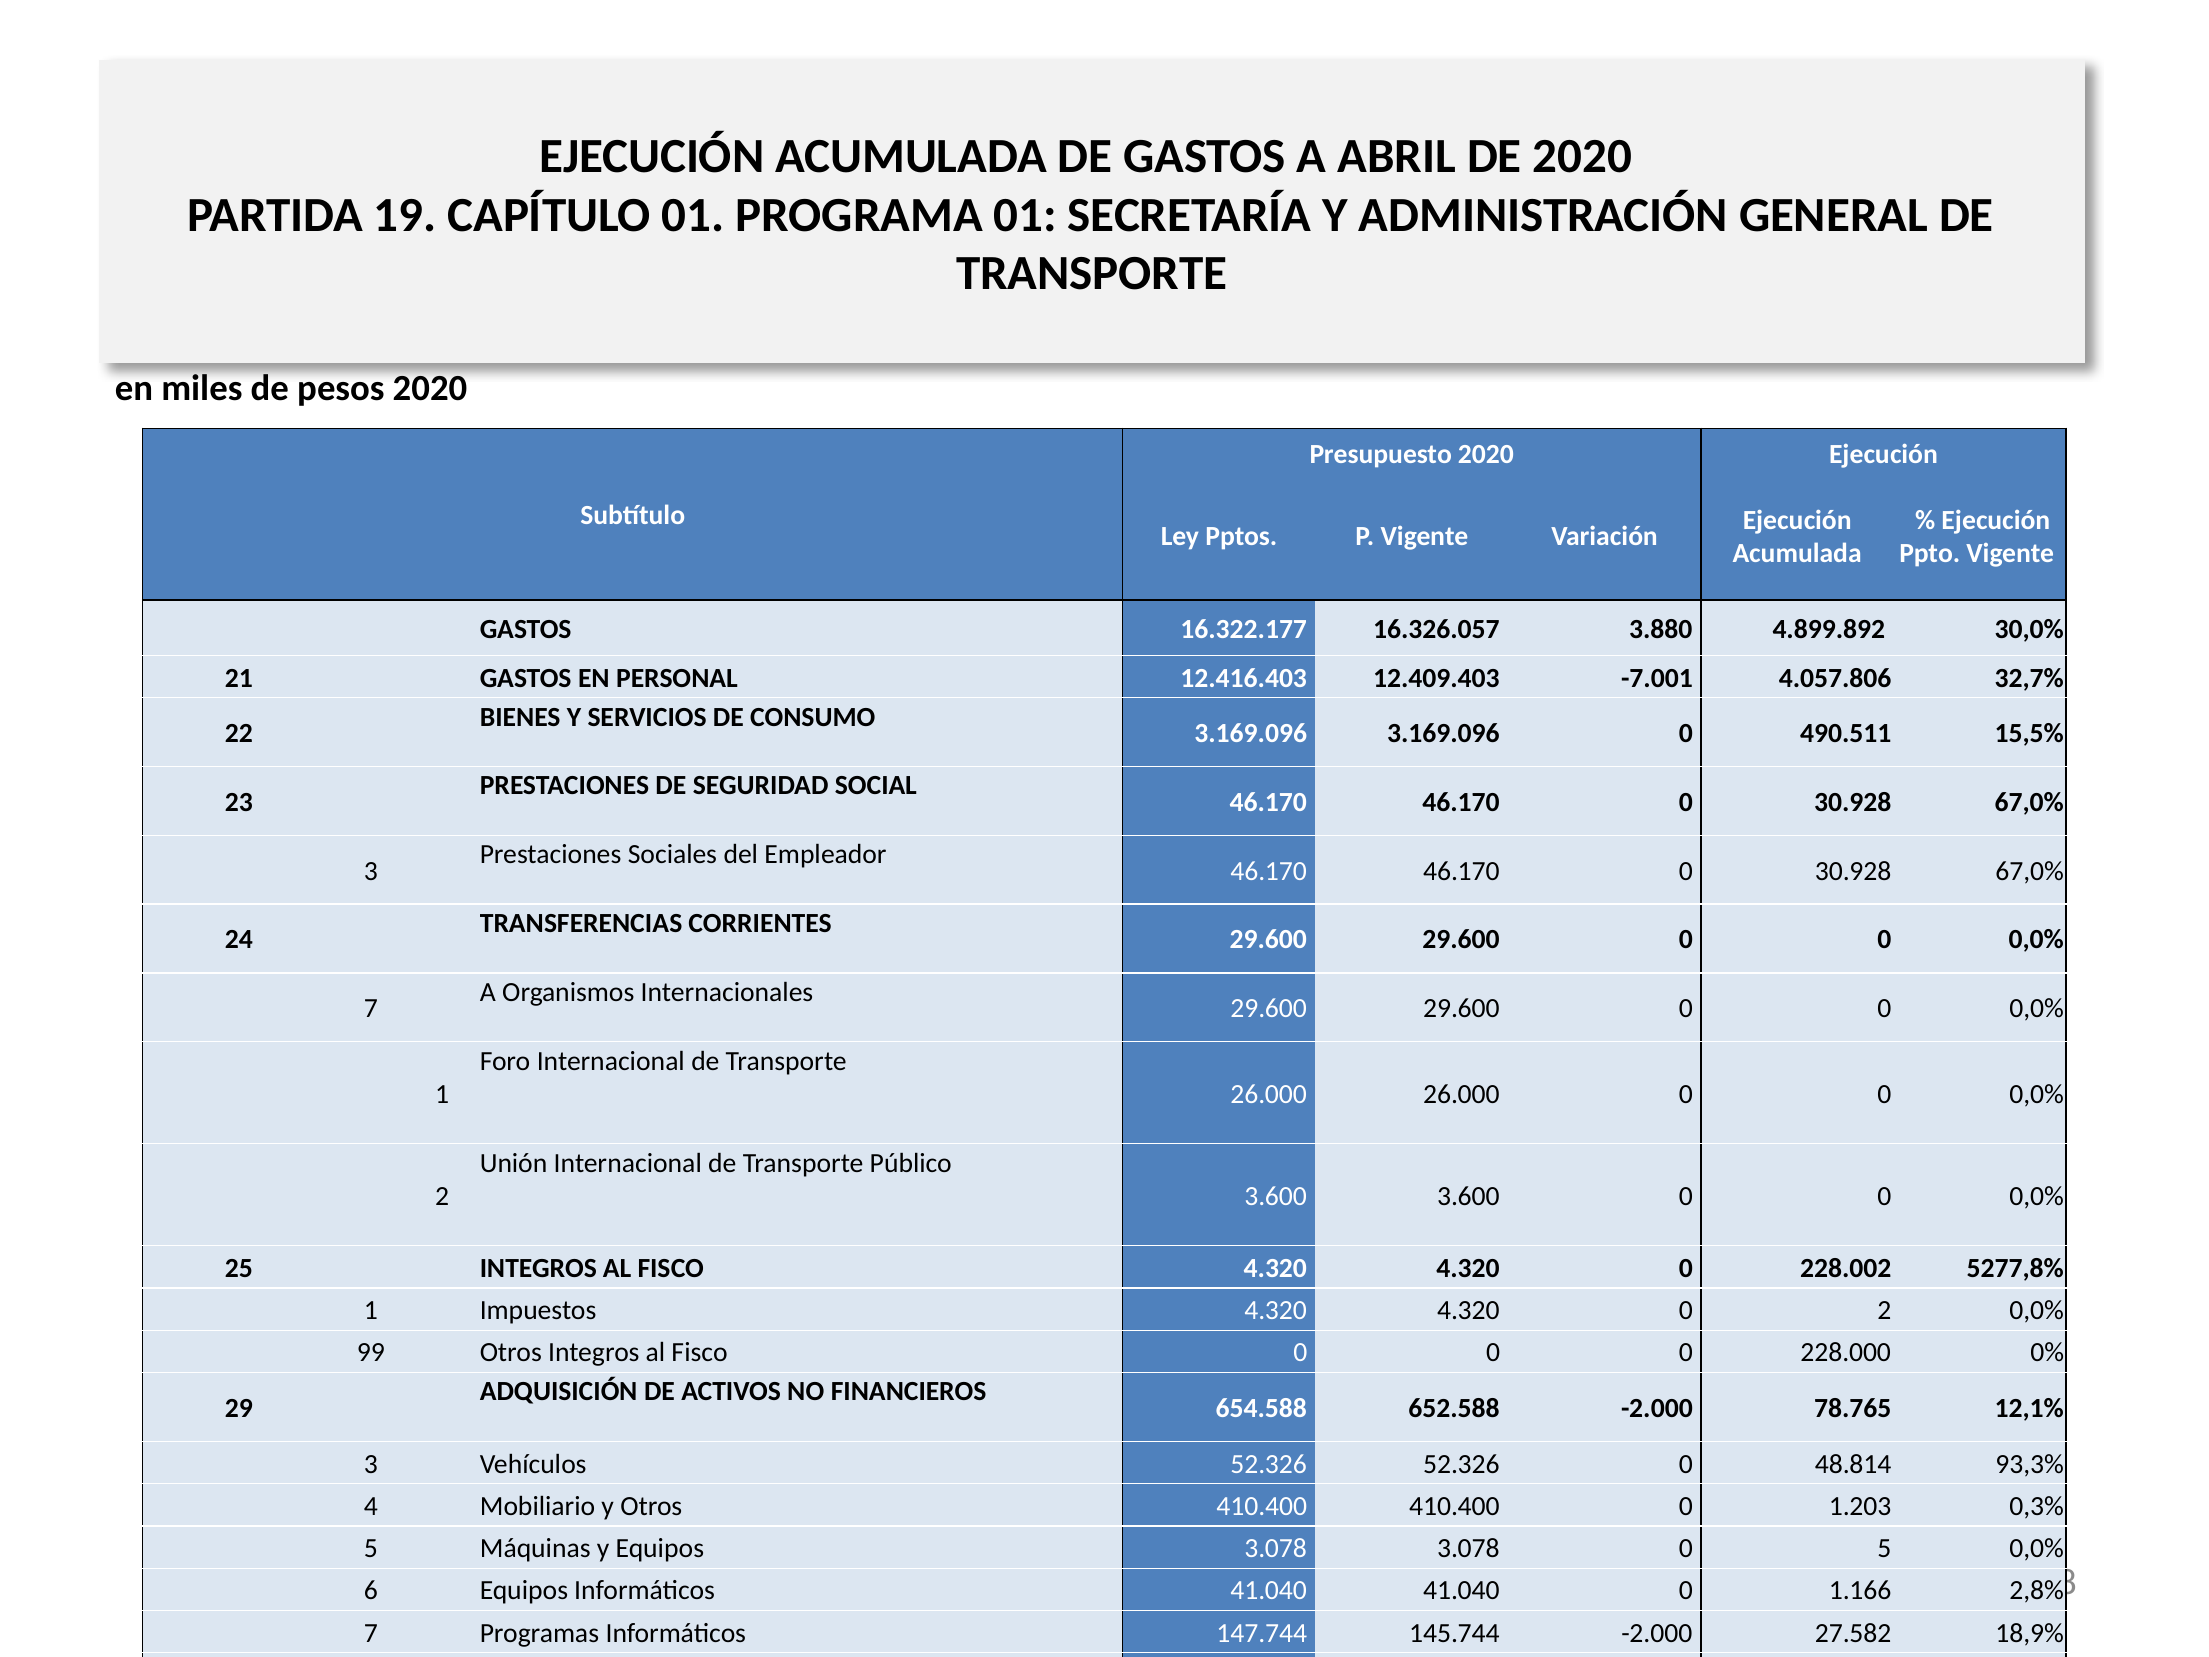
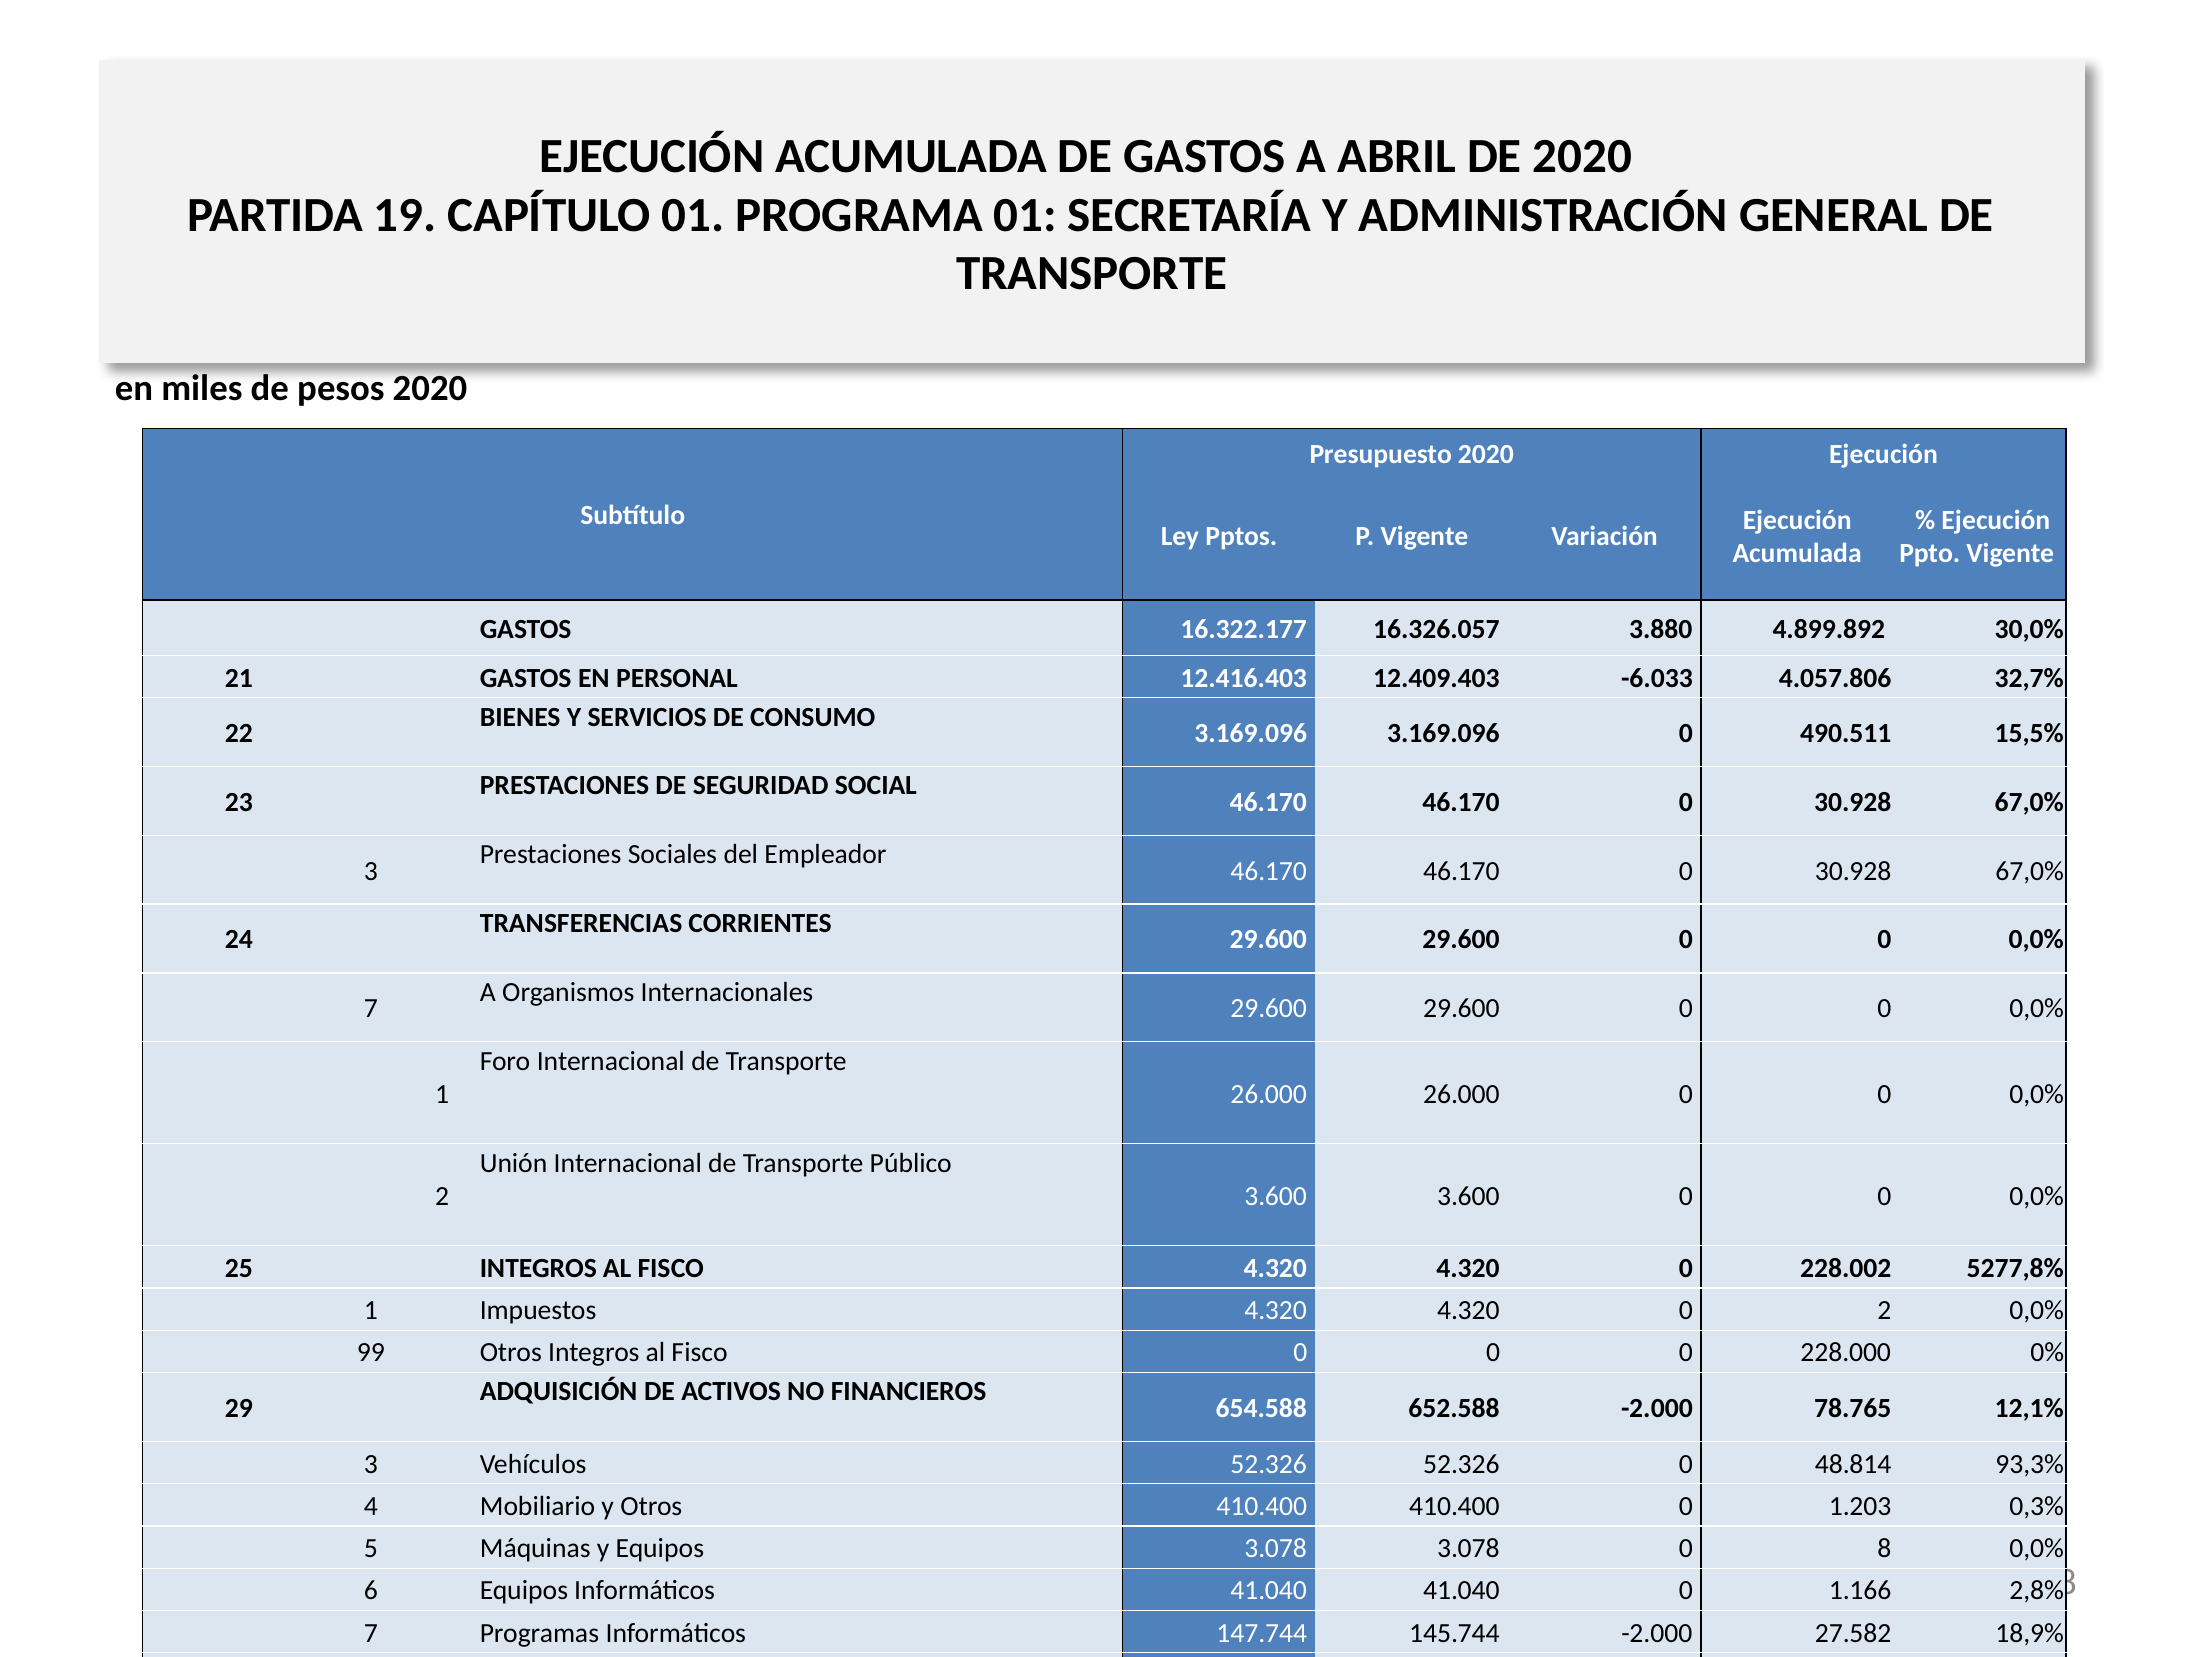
-7.001: -7.001 -> -6.033 (1657, 678)
5: 5 -> 8 (1884, 1548)
